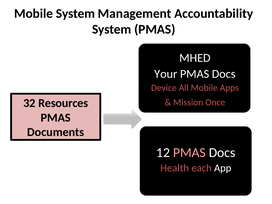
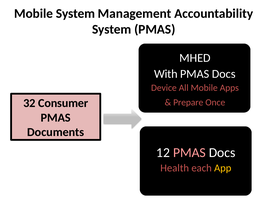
Your: Your -> With (166, 74)
Resources: Resources -> Consumer (63, 103)
Mission: Mission -> Prepare (188, 102)
App colour: white -> yellow (223, 168)
